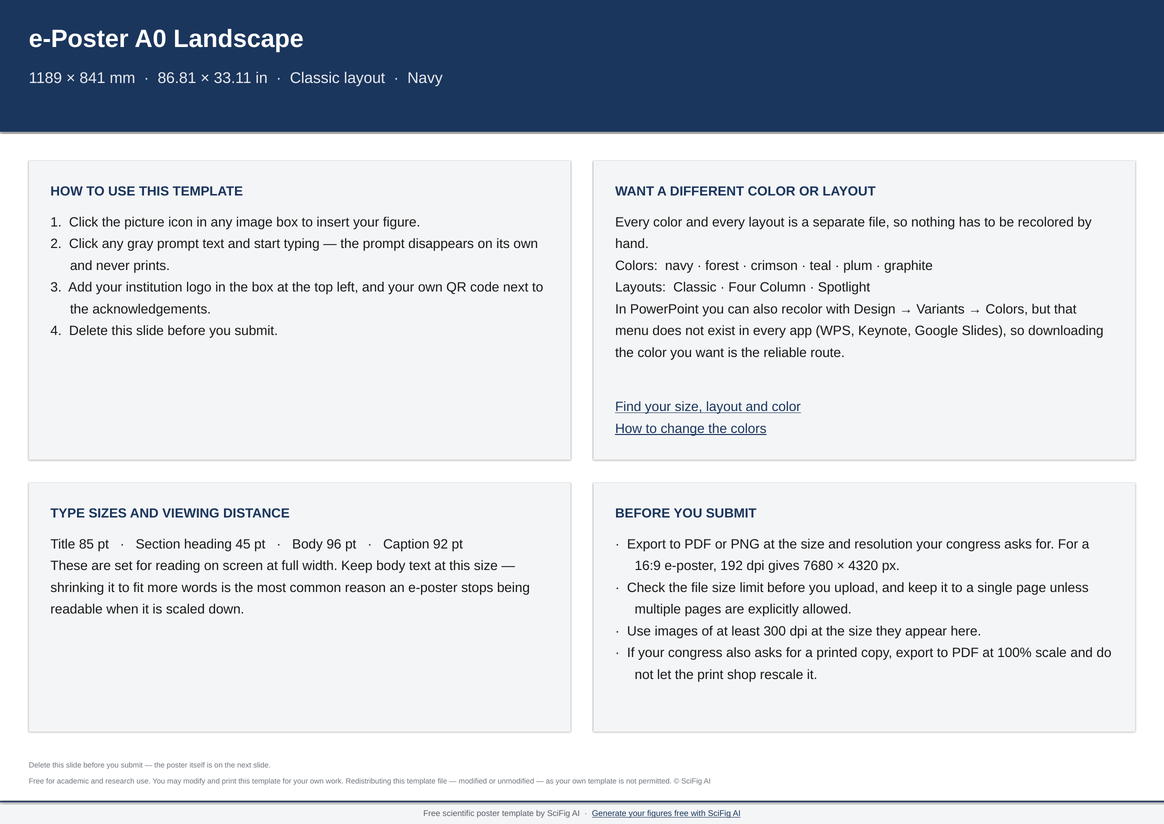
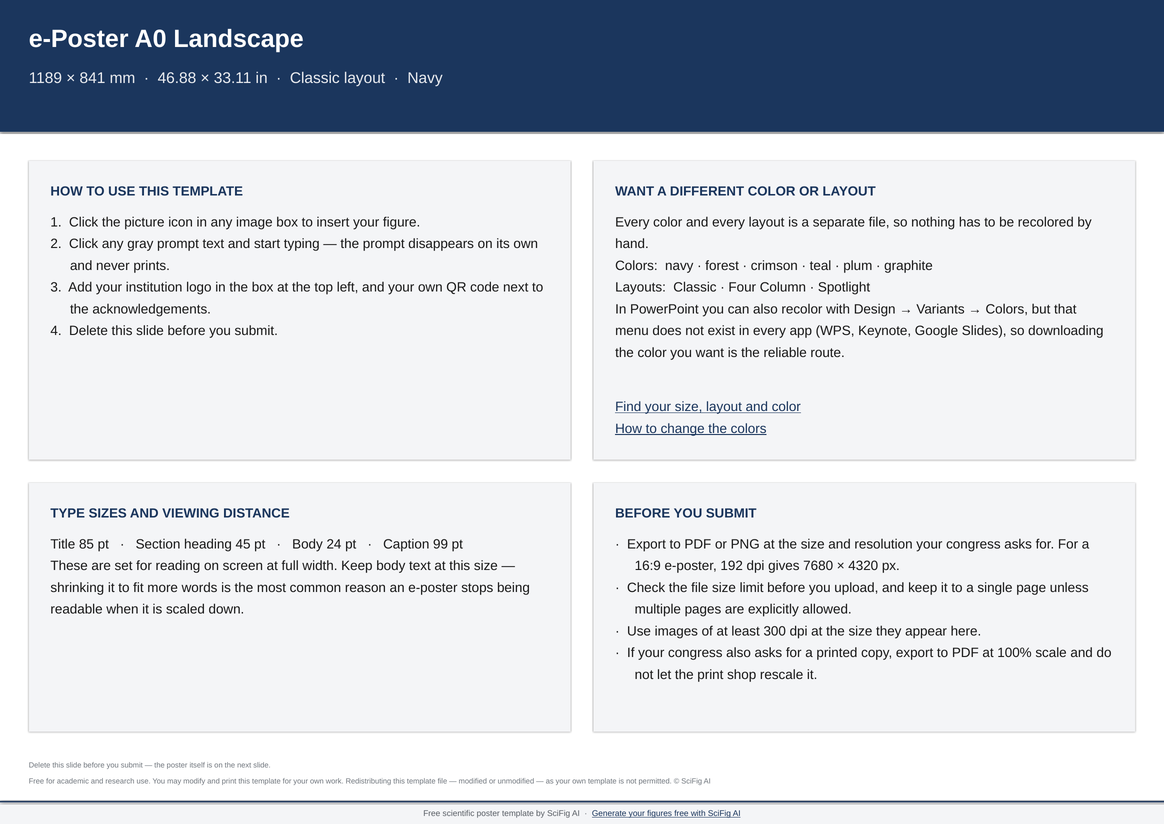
86.81: 86.81 -> 46.88 (177, 78)
96: 96 -> 24 (334, 544)
92: 92 -> 99 (441, 544)
